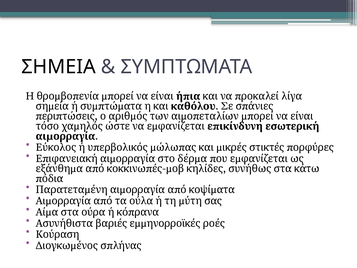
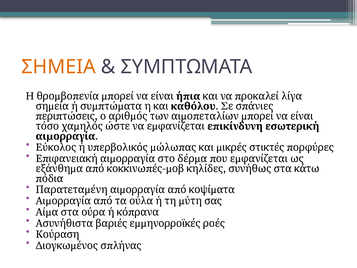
ΣΗΜΕΙΑ colour: black -> orange (59, 67)
